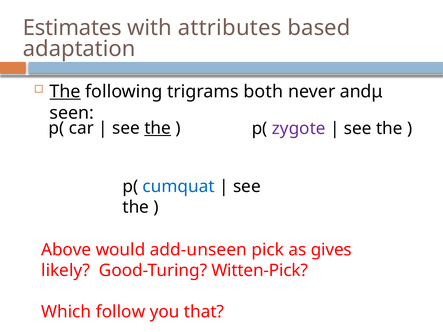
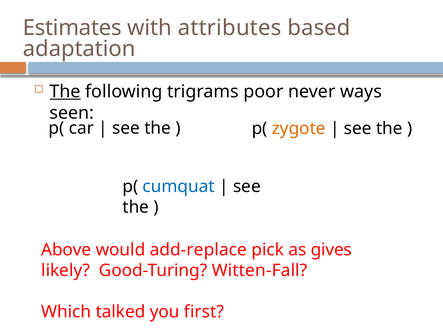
both: both -> poor (263, 92)
andμ: andμ -> ways (361, 92)
the underline: present -> none (158, 128)
zygote colour: purple -> orange (299, 129)
add-unseen: add-unseen -> add-replace (198, 250)
Witten-Pick: Witten-Pick -> Witten-Fall (260, 271)
follow: follow -> talked (121, 312)
that: that -> first (204, 312)
